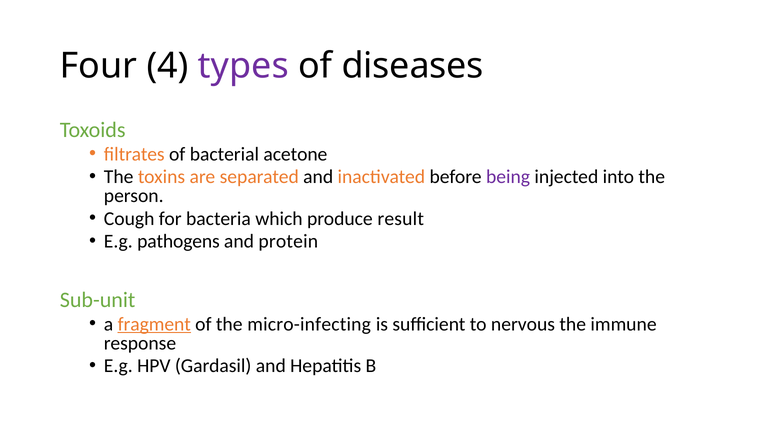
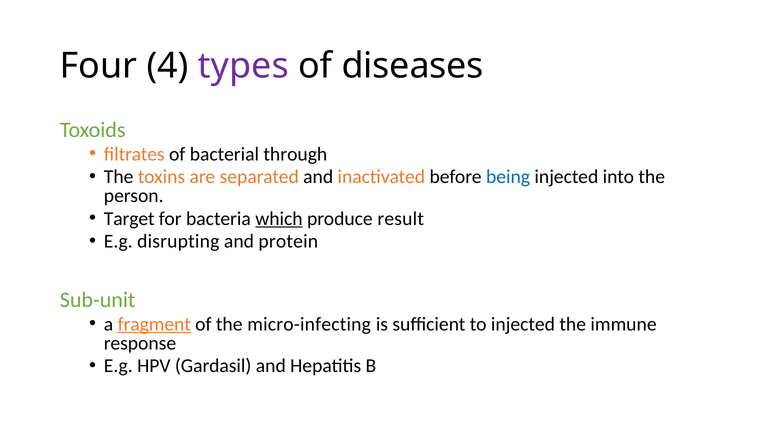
acetone: acetone -> through (295, 154)
being colour: purple -> blue (508, 177)
Cough: Cough -> Target (129, 219)
which underline: none -> present (279, 219)
pathogens: pathogens -> disrupting (178, 241)
to nervous: nervous -> injected (523, 324)
